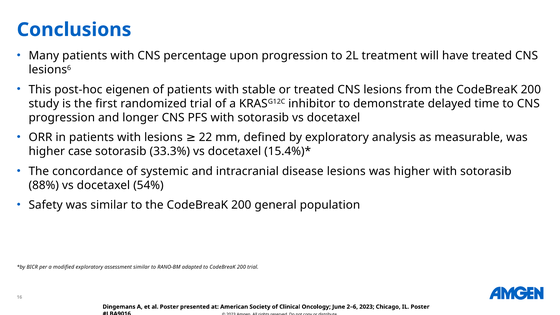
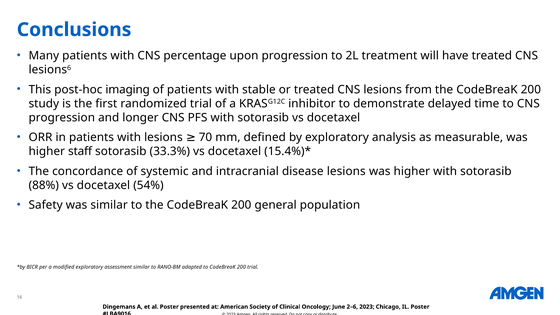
eigenen: eigenen -> imaging (128, 90)
22: 22 -> 70 (205, 137)
case: case -> staff (80, 151)
